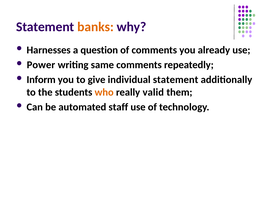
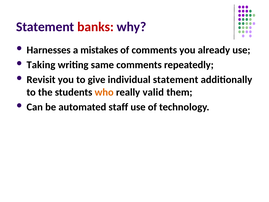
banks colour: orange -> red (95, 27)
question: question -> mistakes (99, 50)
Power: Power -> Taking (41, 65)
Inform: Inform -> Revisit (41, 80)
